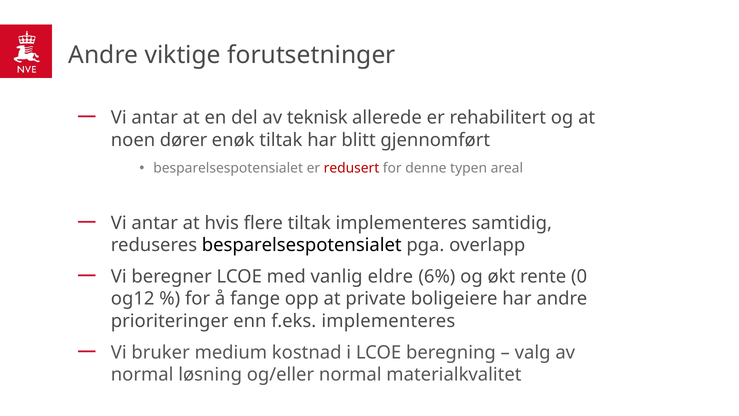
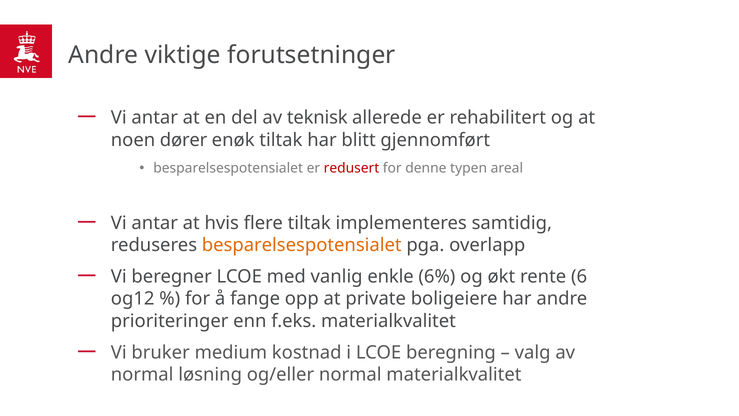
besparelsespotensialet colour: black -> orange (302, 245)
eldre: eldre -> enkle (391, 276)
0: 0 -> 6 (579, 276)
f.eks implementeres: implementeres -> materialkvalitet (388, 321)
